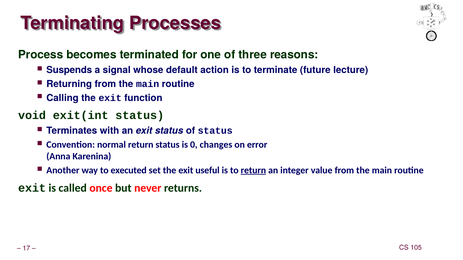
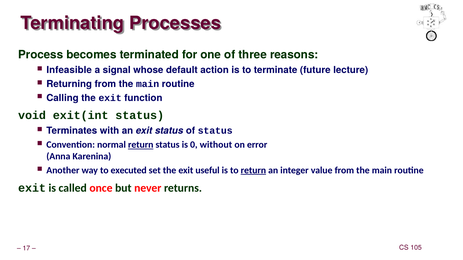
Suspends: Suspends -> Infeasible (69, 70)
return underline: none -> present (141, 145)
changes: changes -> without (216, 145)
